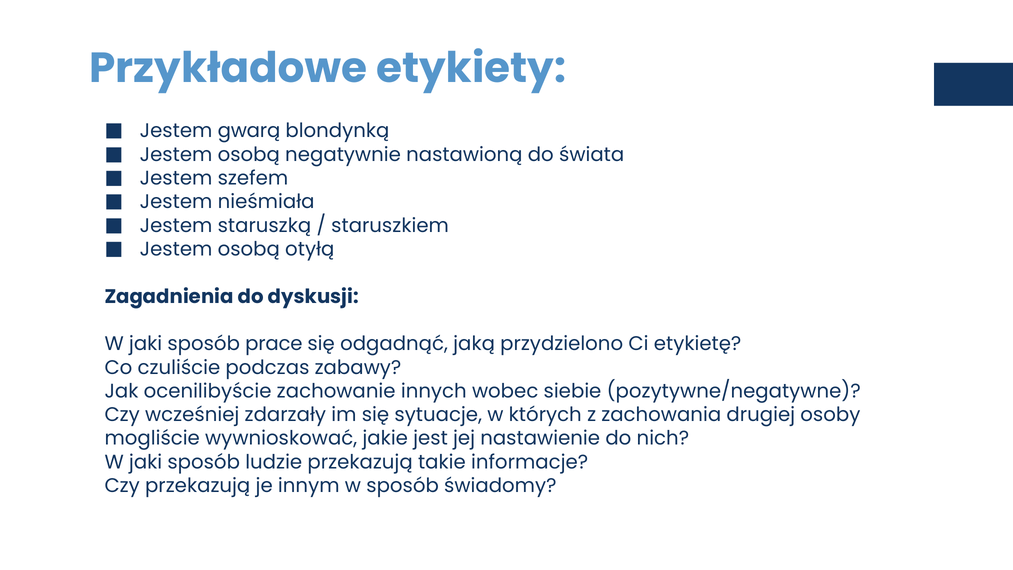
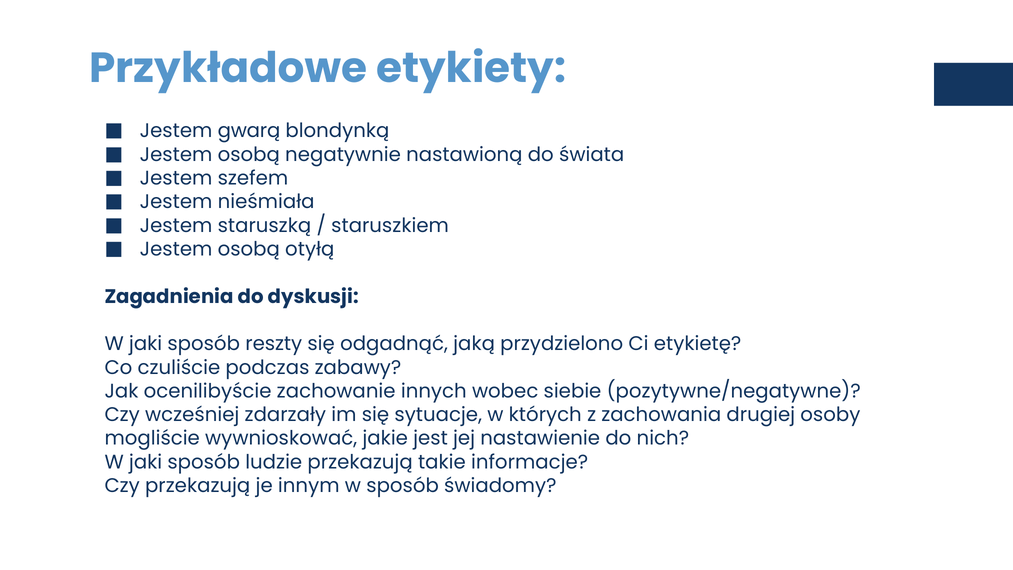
prace: prace -> reszty (274, 344)
